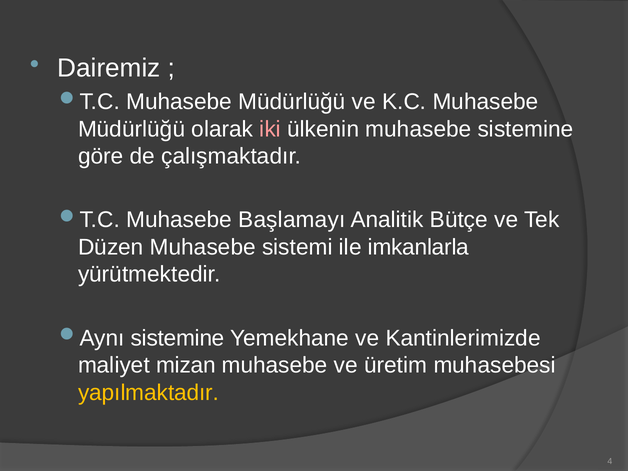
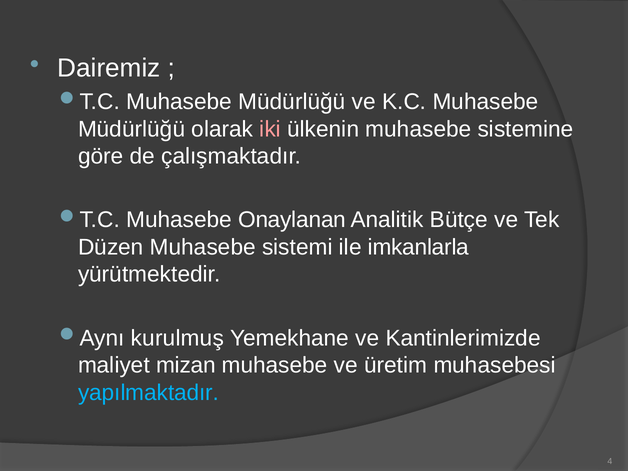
Başlamayı: Başlamayı -> Onaylanan (292, 220)
sistemine: sistemine -> kurulmuş (177, 338)
yapılmaktadır colour: yellow -> light blue (149, 393)
